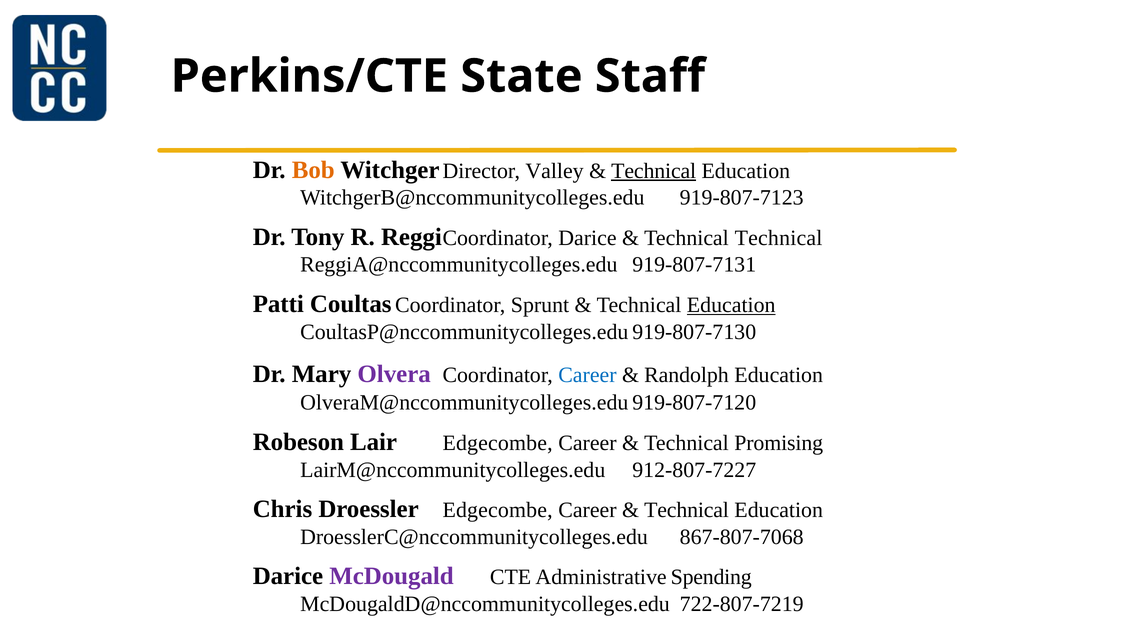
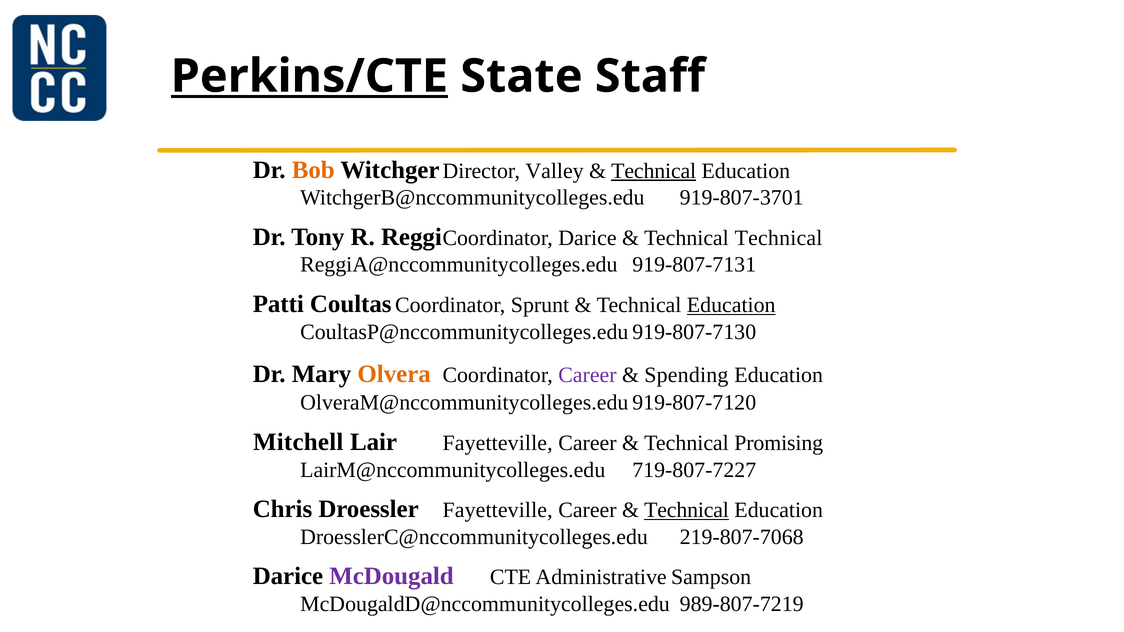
Perkins/CTE underline: none -> present (309, 76)
919-807-7123: 919-807-7123 -> 919-807-3701 (742, 198)
Olvera colour: purple -> orange (394, 374)
Career colour: blue -> purple (587, 375)
Randolph: Randolph -> Spending (686, 375)
Robeson: Robeson -> Mitchell (298, 442)
Lair Edgecombe: Edgecombe -> Fayetteville (498, 443)
912-807-7227: 912-807-7227 -> 719-807-7227 (694, 470)
Droessler Edgecombe: Edgecombe -> Fayetteville (498, 510)
Technical underline: none -> present (687, 510)
867-807-7068: 867-807-7068 -> 219-807-7068 (742, 537)
Spending: Spending -> Sampson (711, 577)
722-807-7219: 722-807-7219 -> 989-807-7219 (742, 604)
